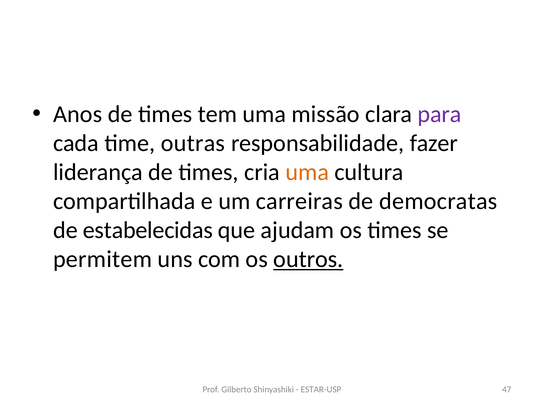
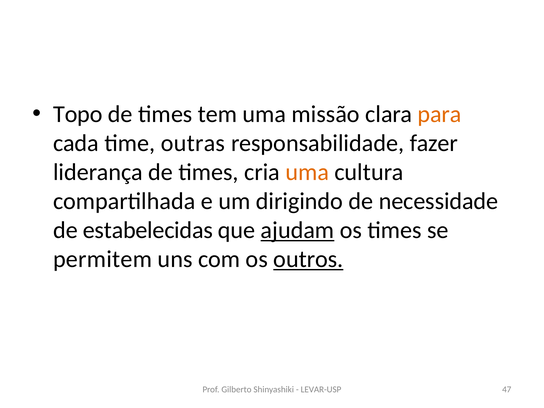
Anos: Anos -> Topo (78, 114)
para colour: purple -> orange (440, 114)
carreiras: carreiras -> dirigindo (299, 201)
democratas: democratas -> necessidade (438, 201)
ajudam underline: none -> present (297, 230)
ESTAR-USP: ESTAR-USP -> LEVAR-USP (321, 390)
